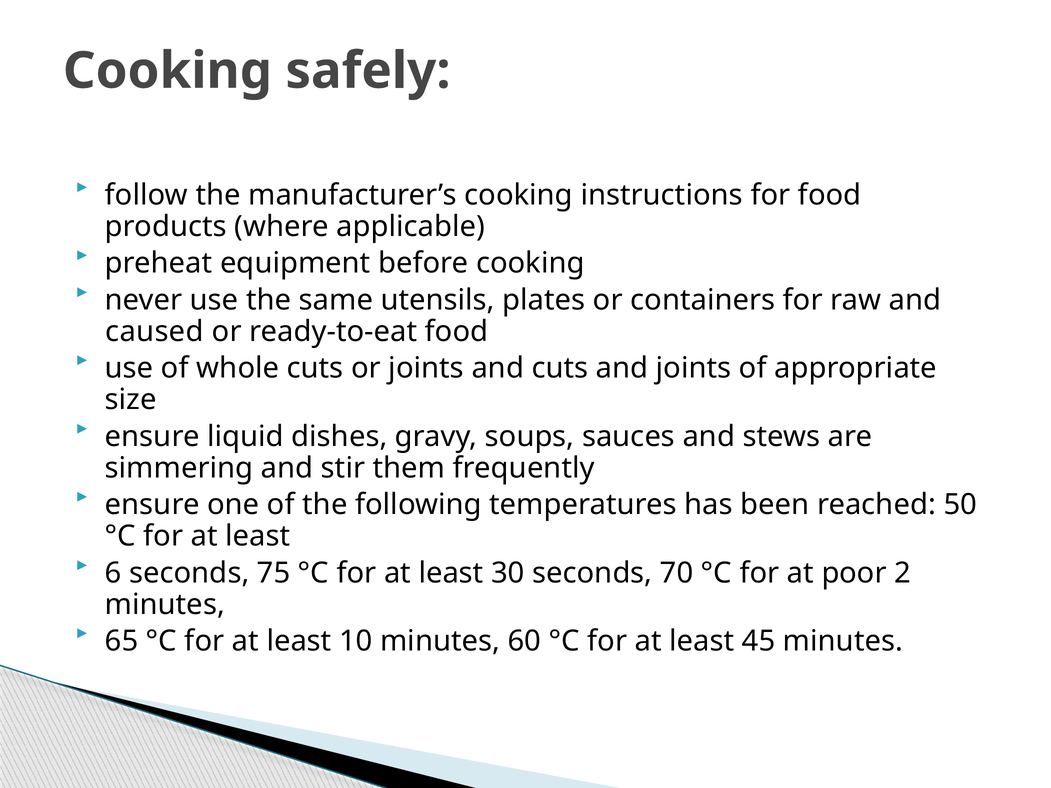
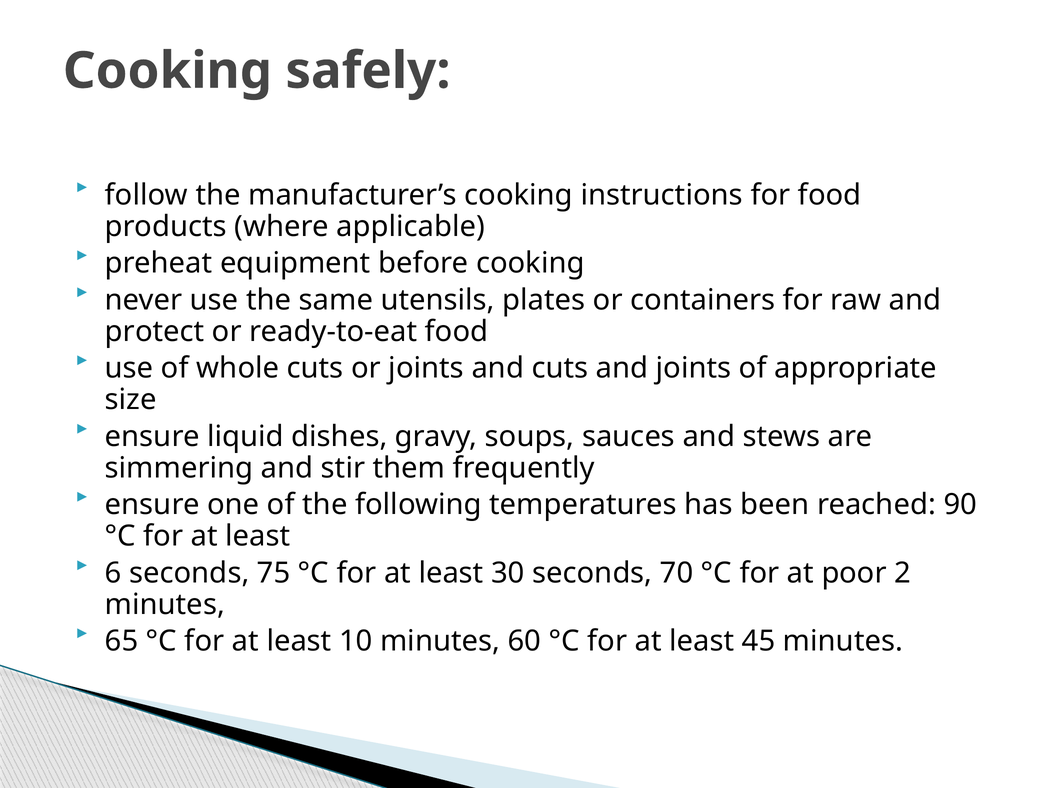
caused: caused -> protect (155, 332)
50: 50 -> 90 (960, 505)
